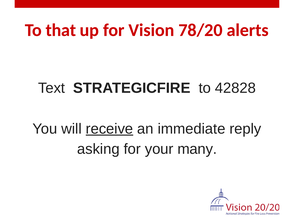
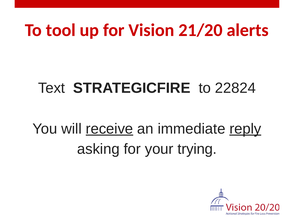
that: that -> tool (61, 30)
78/20: 78/20 -> 21/20 (201, 30)
42828: 42828 -> 22824 (235, 88)
reply underline: none -> present (245, 128)
many: many -> trying (197, 149)
